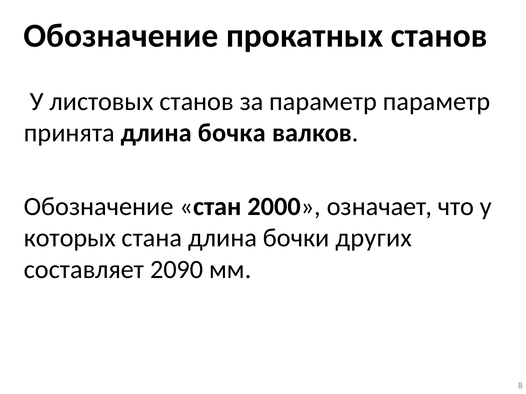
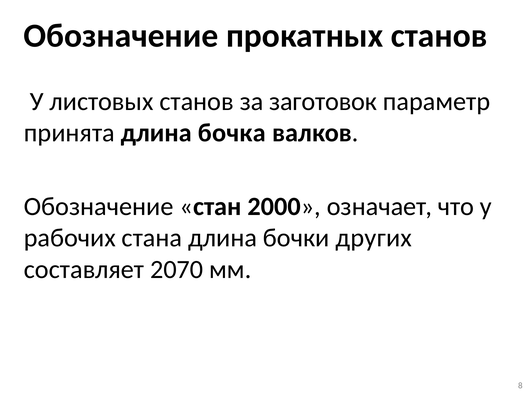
за параметр: параметр -> заготовок (323, 102)
которых: которых -> рабочих (70, 238)
2090: 2090 -> 2070 (177, 270)
